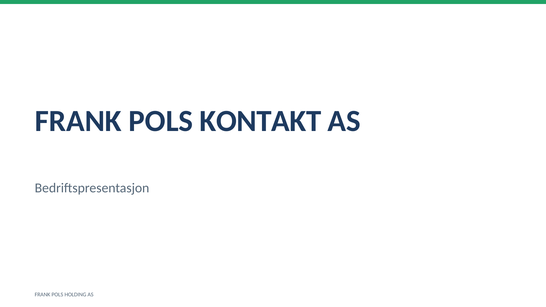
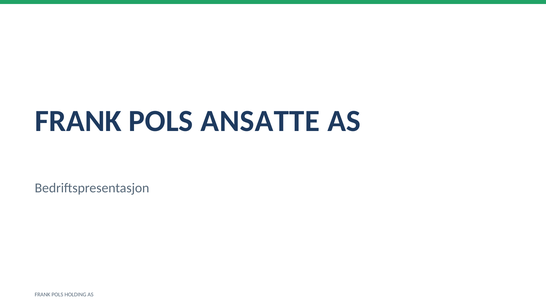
KONTAKT: KONTAKT -> ANSATTE (260, 121)
